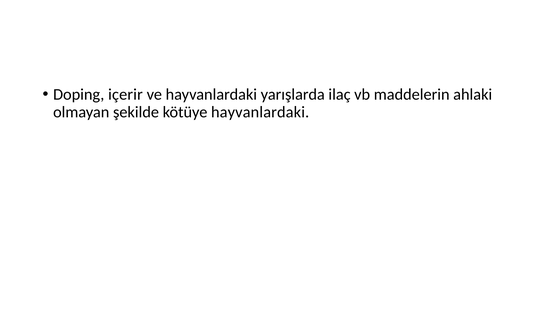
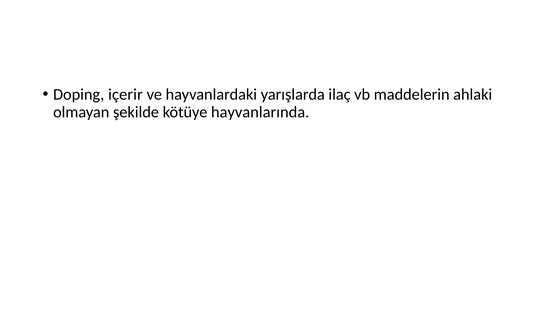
kötüye hayvanlardaki: hayvanlardaki -> hayvanlarında (260, 112)
